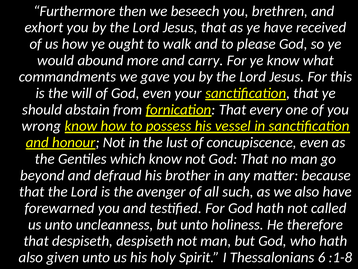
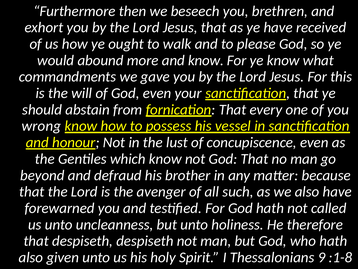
and carry: carry -> know (206, 60)
6: 6 -> 9 (322, 257)
